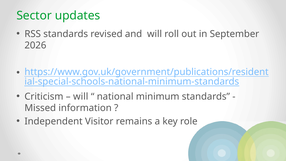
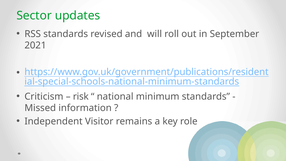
2026: 2026 -> 2021 (35, 45)
will: will -> risk (81, 96)
